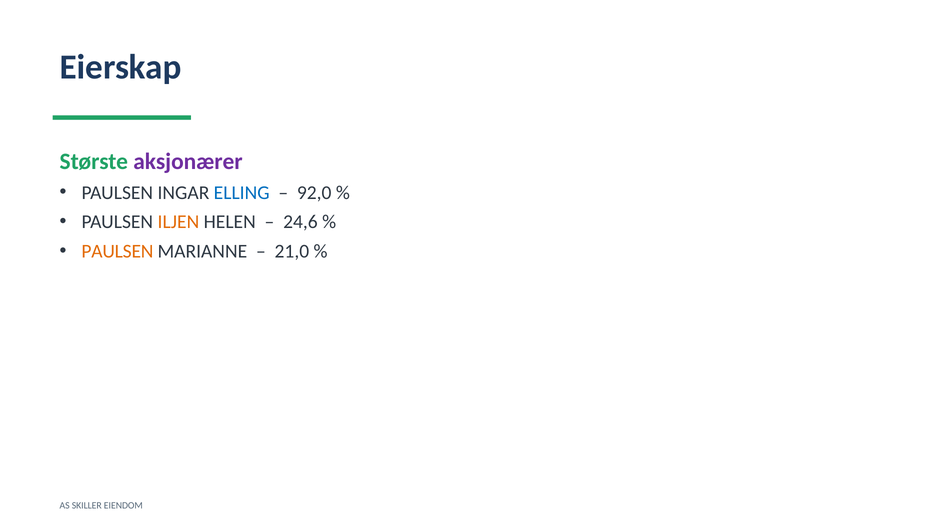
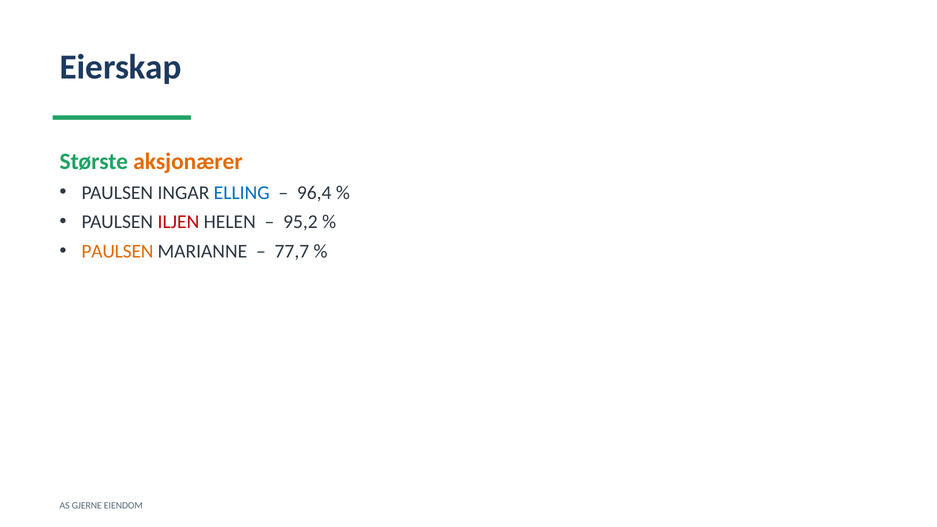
aksjonærer colour: purple -> orange (188, 161)
92,0: 92,0 -> 96,4 (314, 193)
ILJEN colour: orange -> red (178, 222)
24,6: 24,6 -> 95,2 (300, 222)
21,0: 21,0 -> 77,7 (292, 251)
SKILLER: SKILLER -> GJERNE (87, 506)
